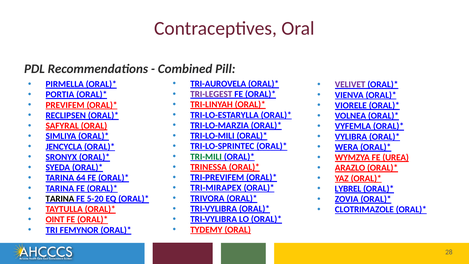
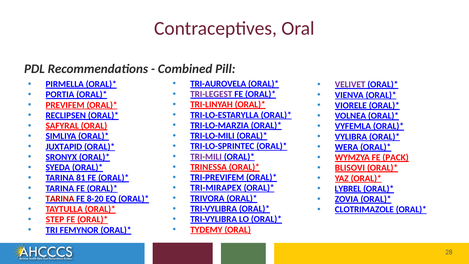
JENCYCLA: JENCYCLA -> JUXTAPID (64, 147)
TRI-MILI colour: green -> purple (206, 157)
UREA: UREA -> PACK (396, 157)
ARAZLO: ARAZLO -> BLISOVI (350, 168)
64: 64 -> 81 (81, 178)
TARINA colour: black -> red (60, 199)
5-20: 5-20 -> 8-20 (95, 199)
OINT: OINT -> STEP (55, 219)
